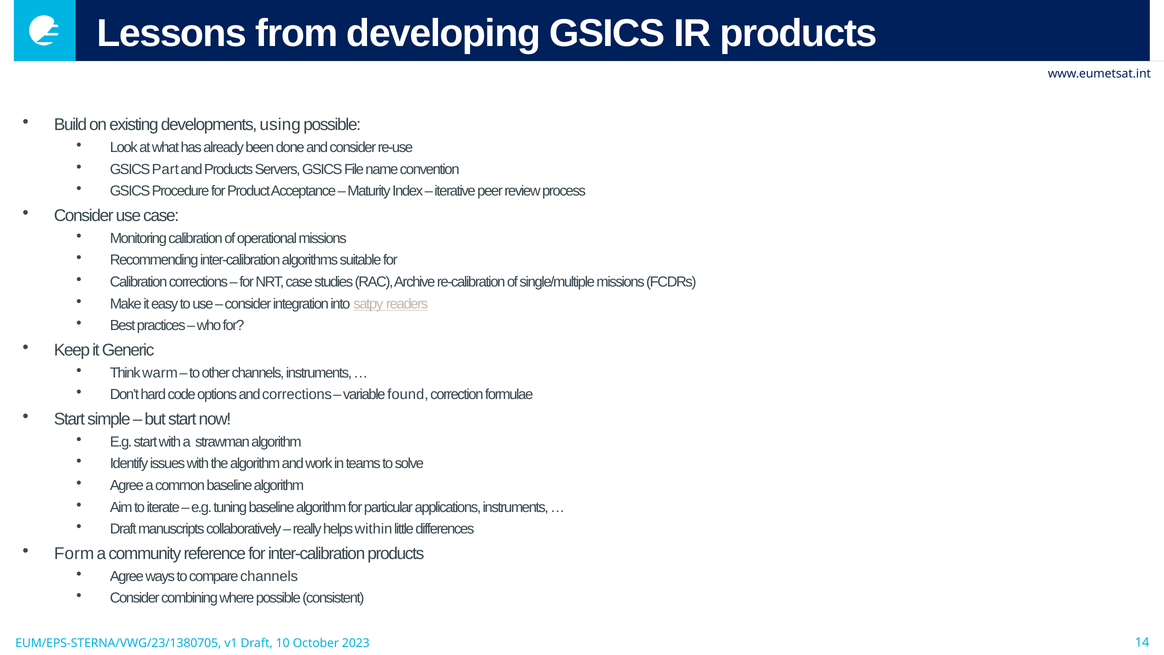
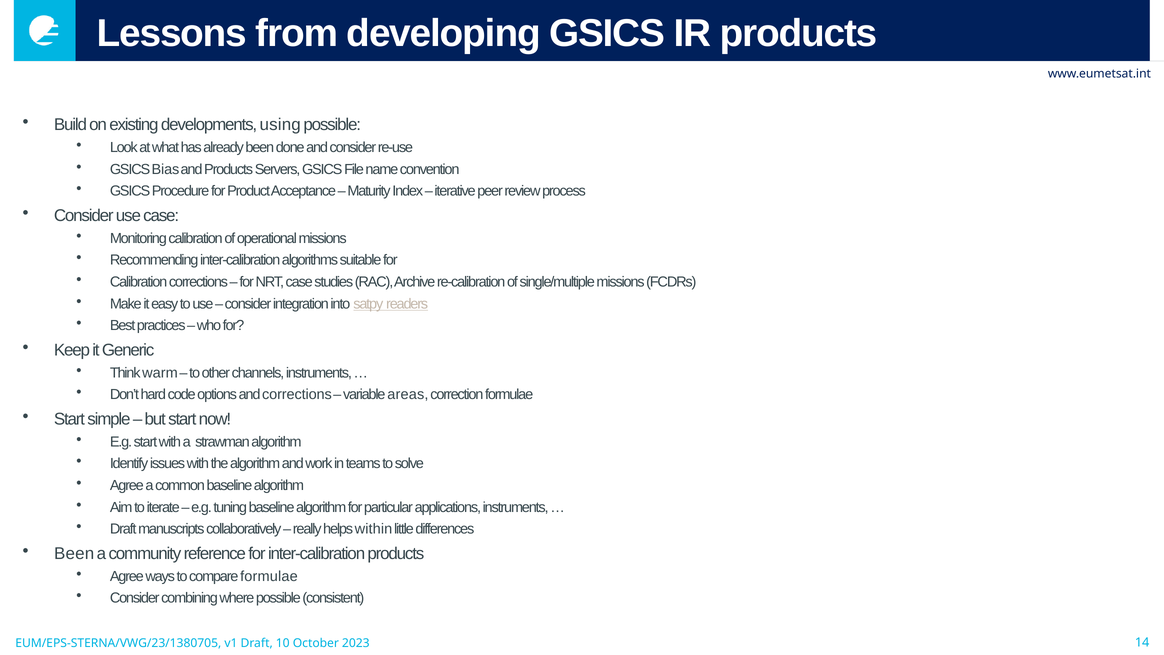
Part: Part -> Bias (165, 169)
found: found -> areas (408, 394)
Form: Form -> Been (74, 553)
compare channels: channels -> formulae (269, 576)
